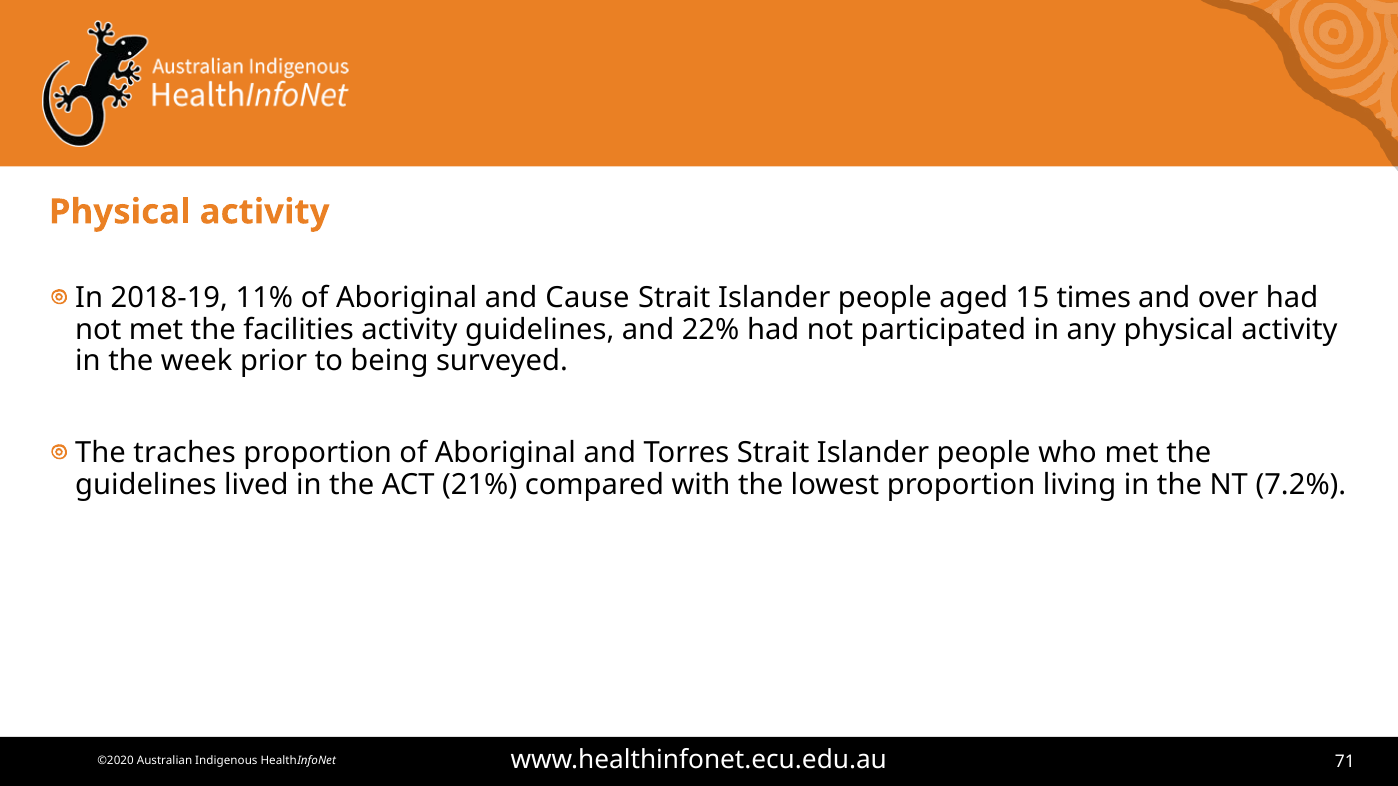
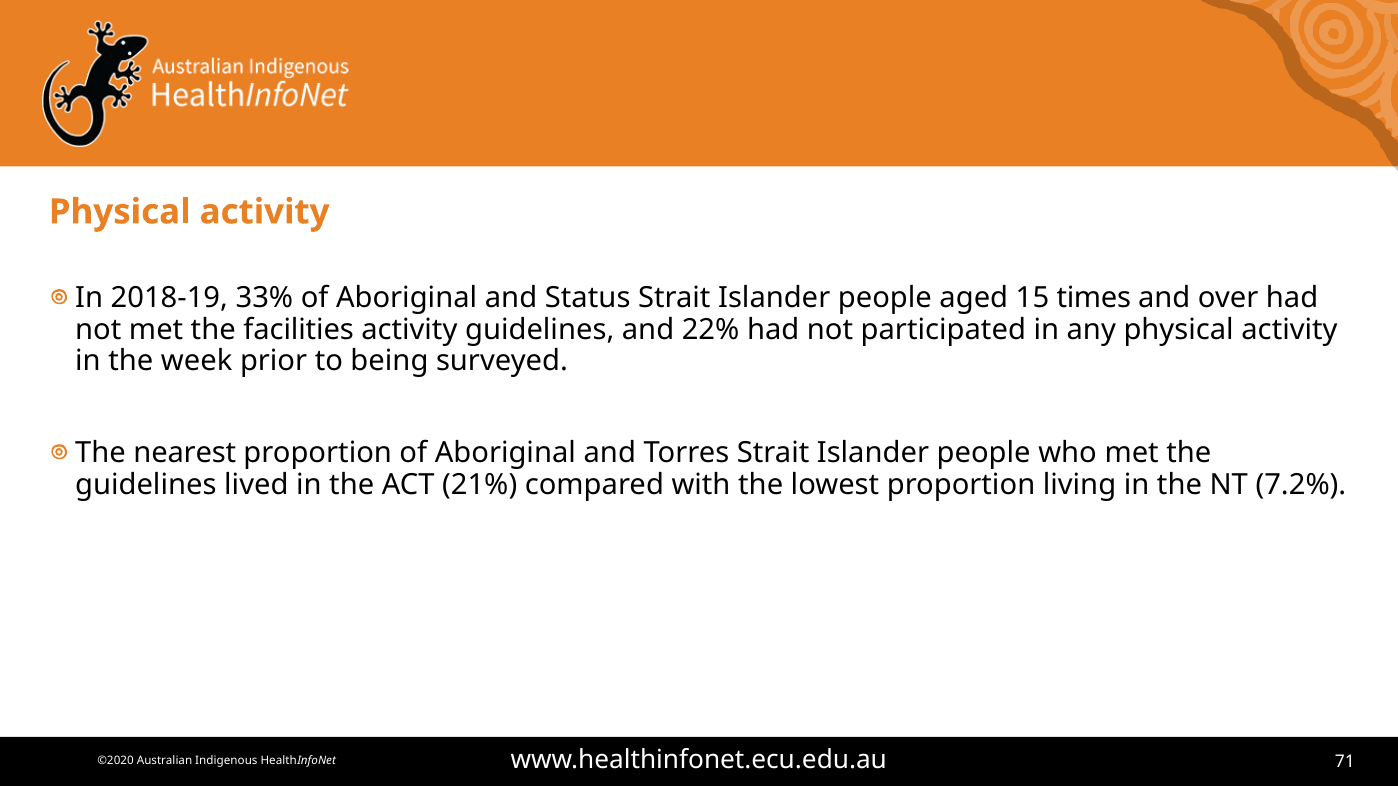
11%: 11% -> 33% (264, 298)
Cause: Cause -> Status (588, 298)
traches: traches -> nearest (185, 454)
